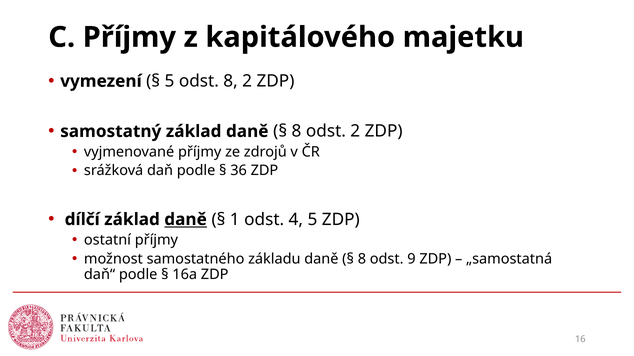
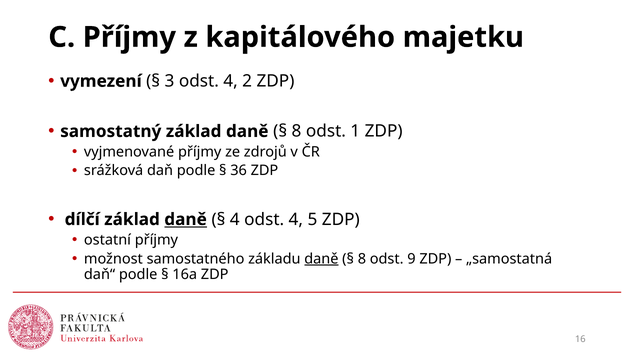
5: 5 -> 3 (169, 81)
8: 8 -> 4 (231, 81)
odst 2: 2 -> 1 (355, 132)
1: 1 -> 4 (235, 220)
daně underline: none -> present (321, 259)
